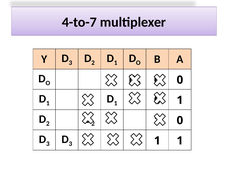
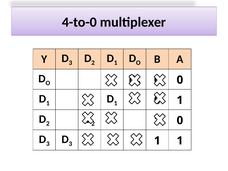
4-to-7: 4-to-7 -> 4-to-0 (79, 22)
